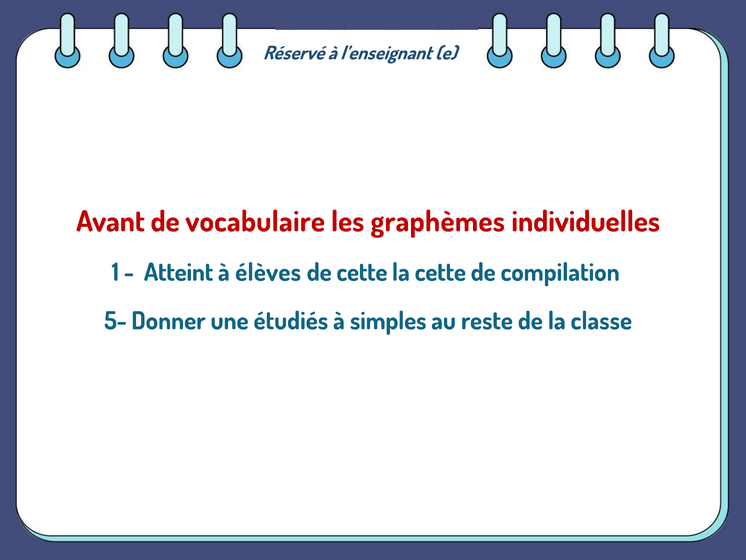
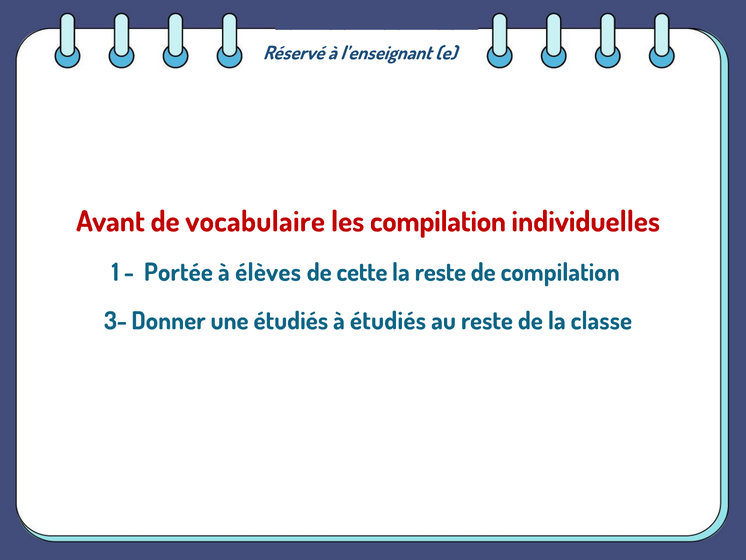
les graphèmes: graphèmes -> compilation (438, 222)
Atteint: Atteint -> Portée (178, 272)
la cette: cette -> reste (440, 272)
5-: 5- -> 3- (116, 321)
à simples: simples -> étudiés (388, 321)
